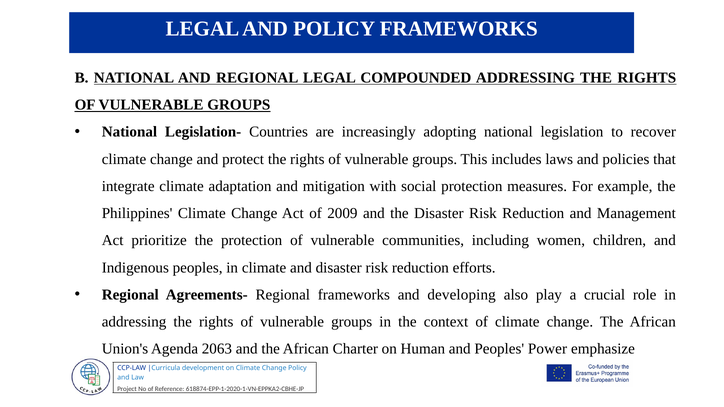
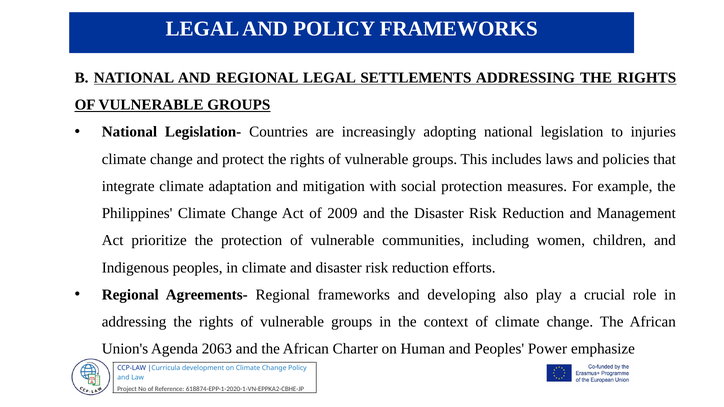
COMPOUNDED: COMPOUNDED -> SETTLEMENTS (416, 78)
recover: recover -> injuries (653, 132)
